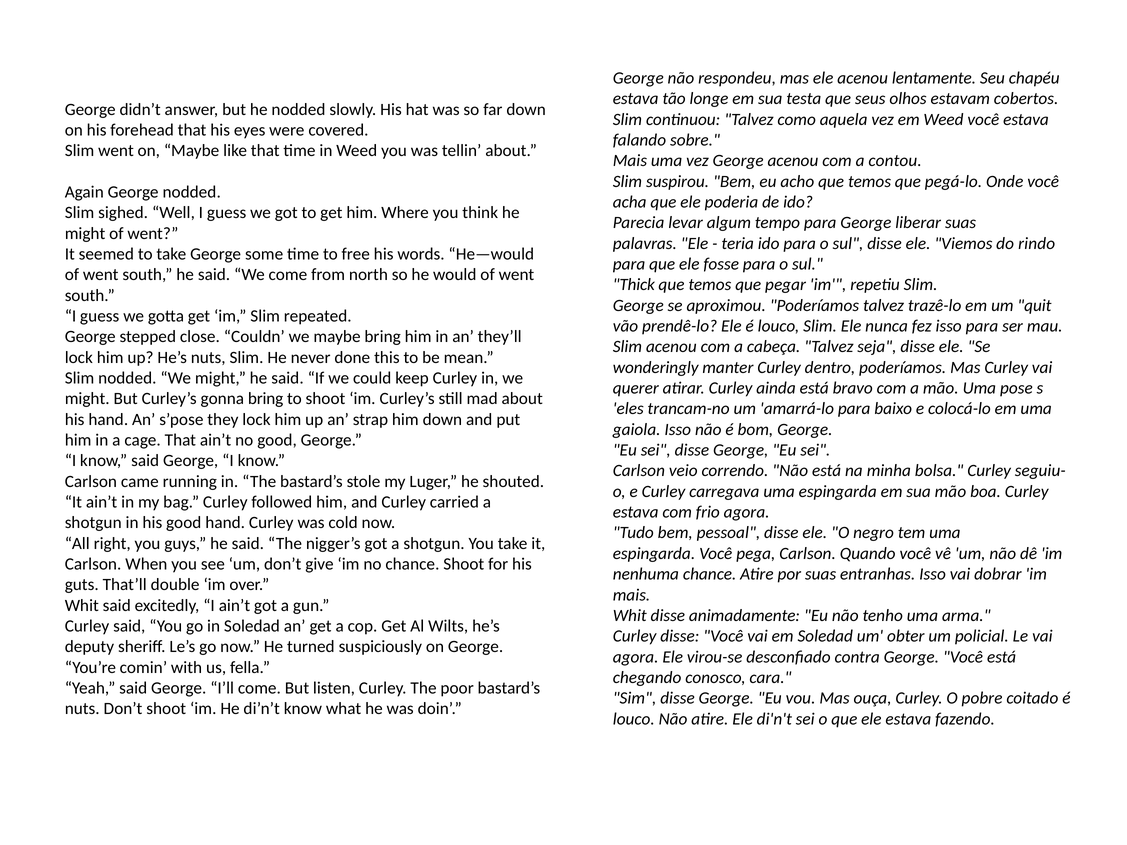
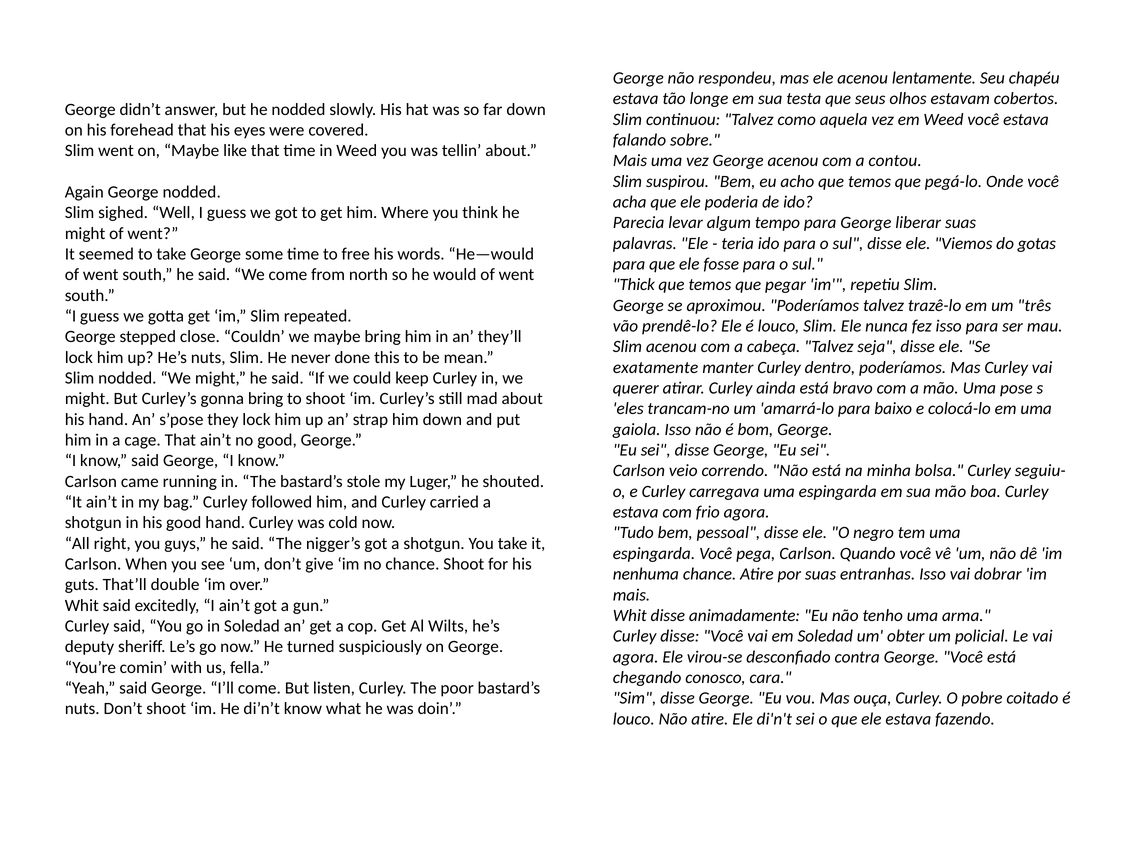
rindo: rindo -> gotas (1037, 244)
quit: quit -> três (1034, 306)
wonderingly: wonderingly -> exatamente (656, 368)
